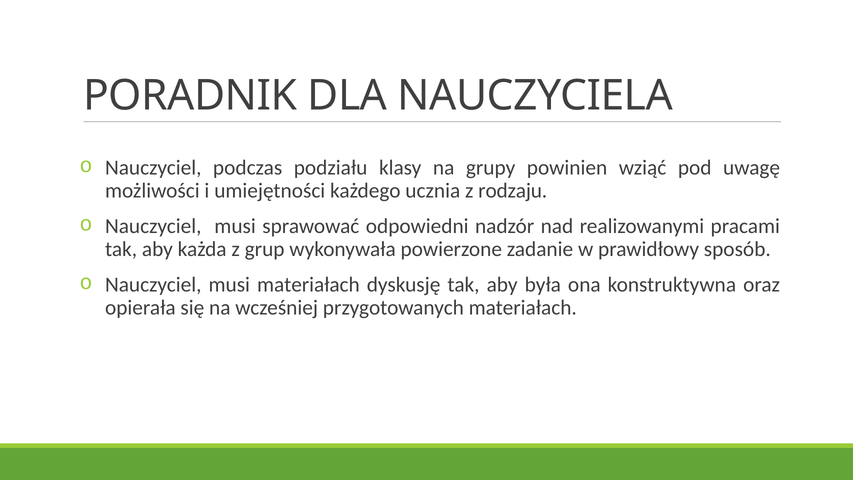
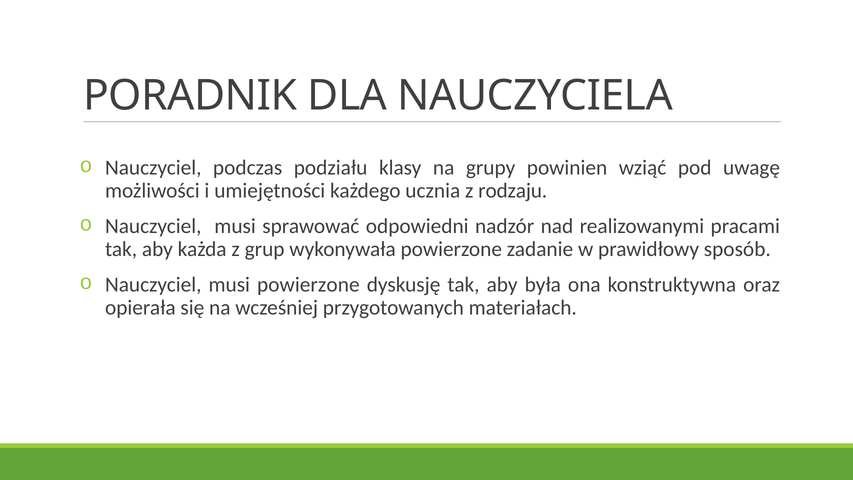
musi materiałach: materiałach -> powierzone (308, 285)
